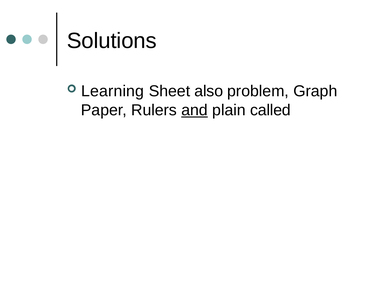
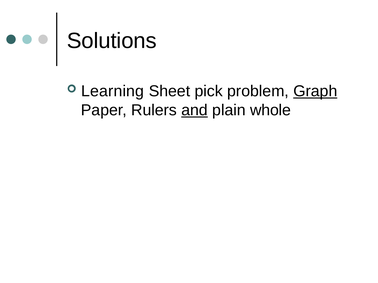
also: also -> pick (209, 91)
Graph underline: none -> present (315, 91)
called: called -> whole (270, 110)
